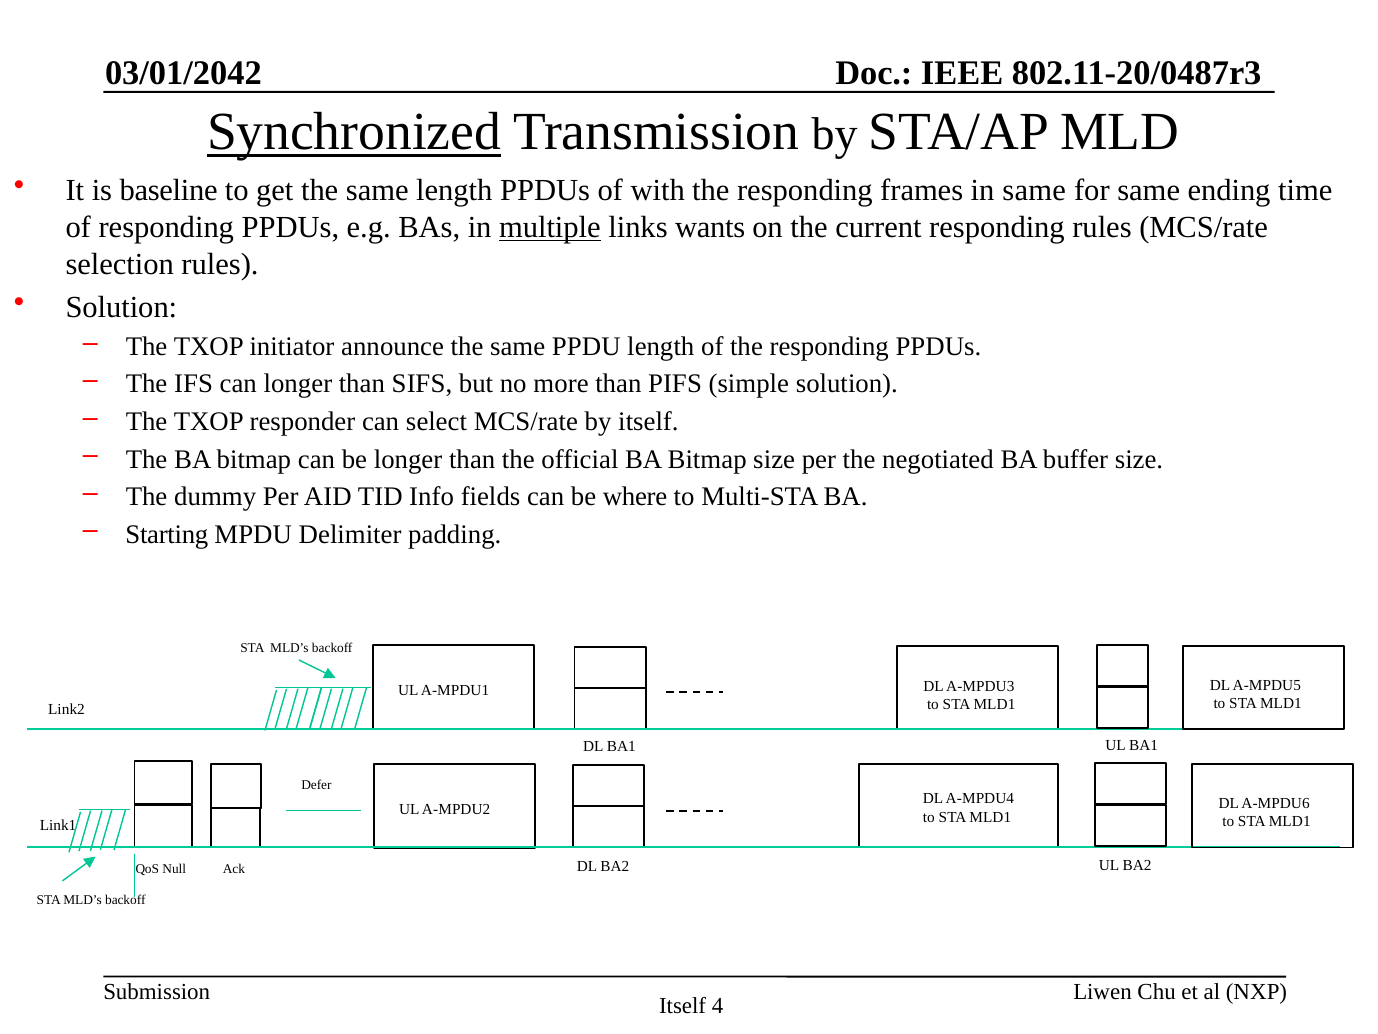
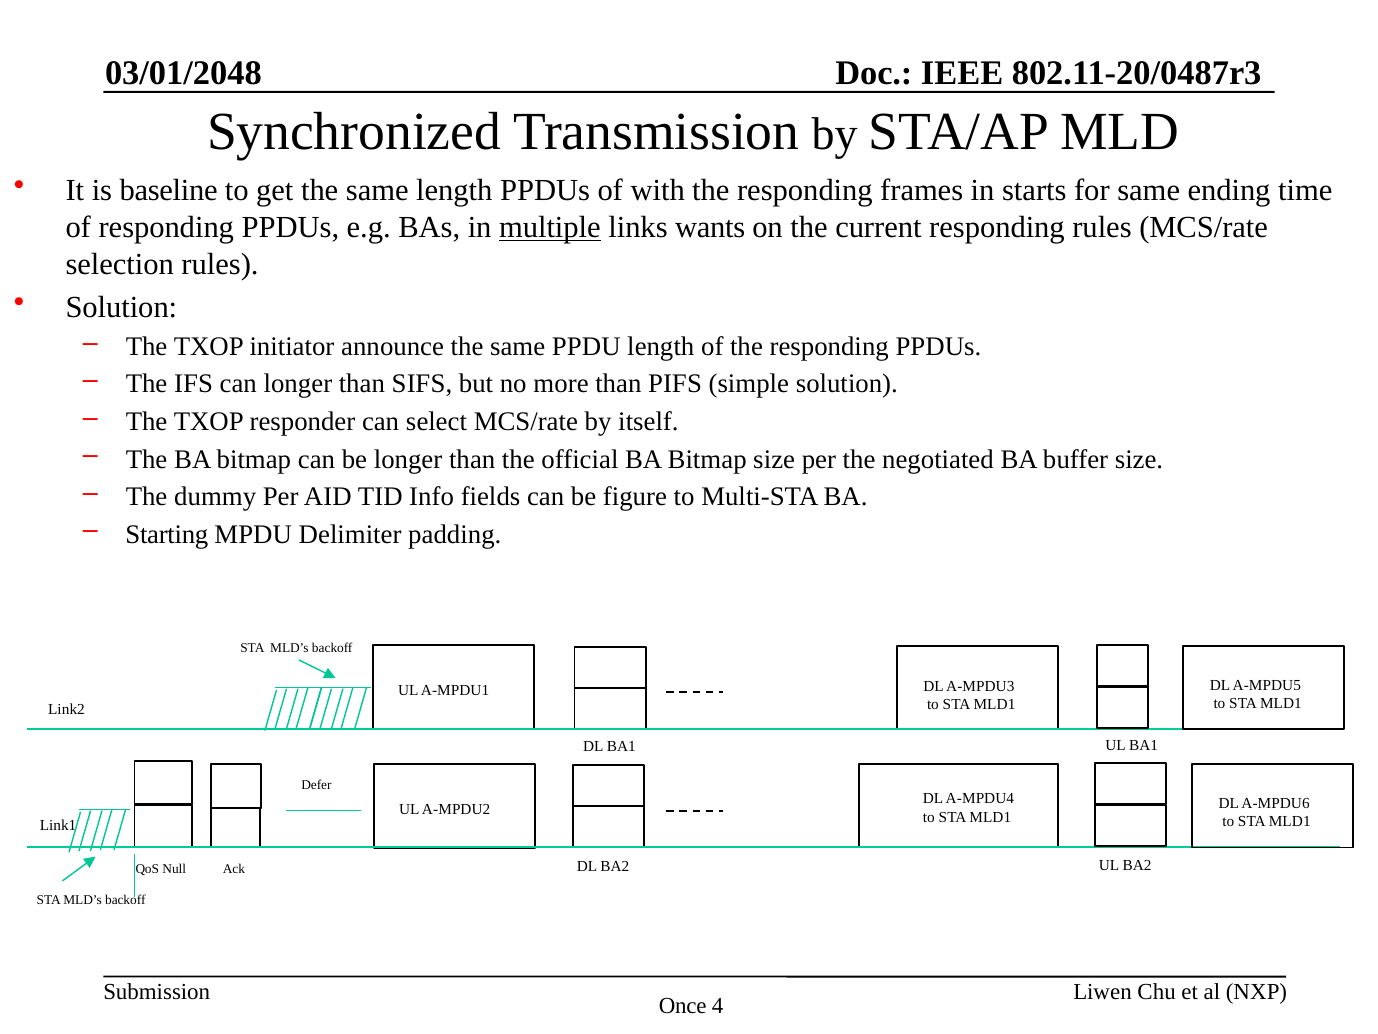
03/01/2042: 03/01/2042 -> 03/01/2048 (183, 74)
Synchronized underline: present -> none (354, 132)
in same: same -> starts (1034, 191)
where: where -> figure (635, 497)
Itself: Itself -> Once (683, 1006)
